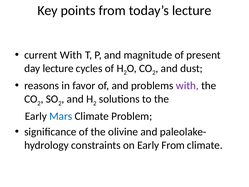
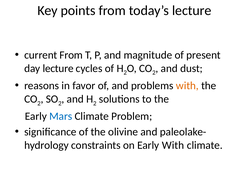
current With: With -> From (71, 55)
with colour: purple -> orange (187, 86)
Early From: From -> With (173, 145)
